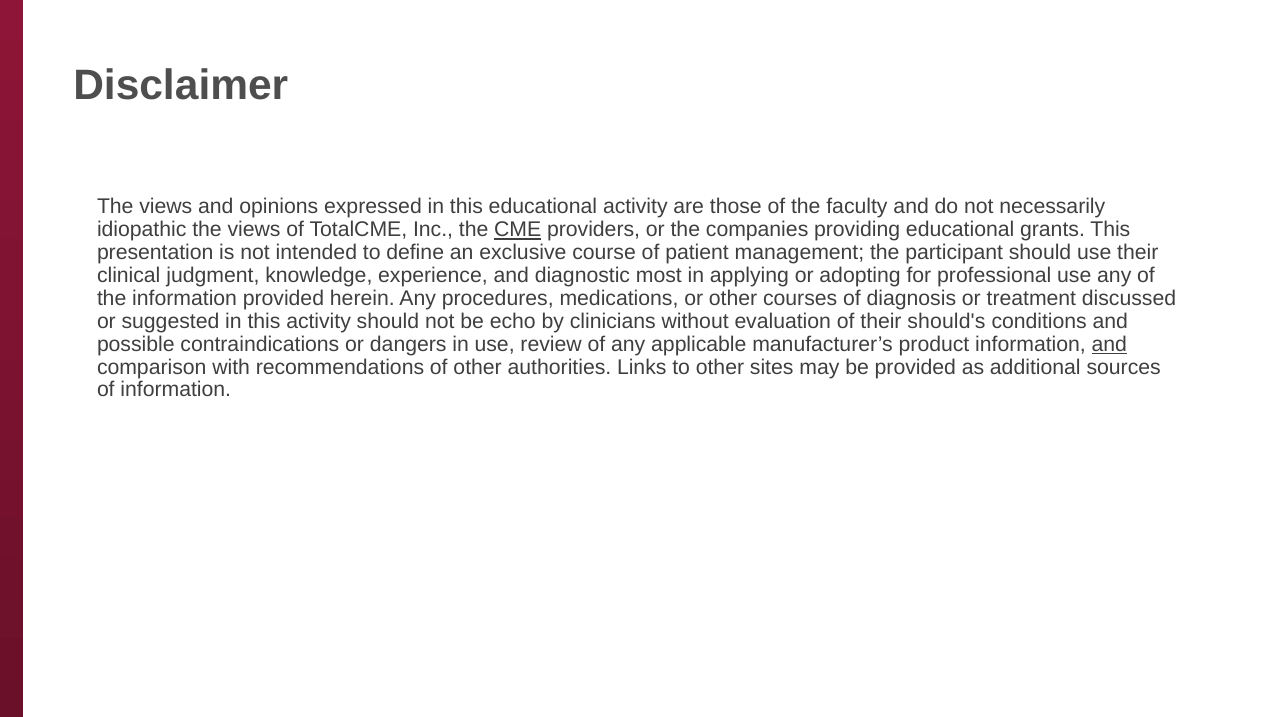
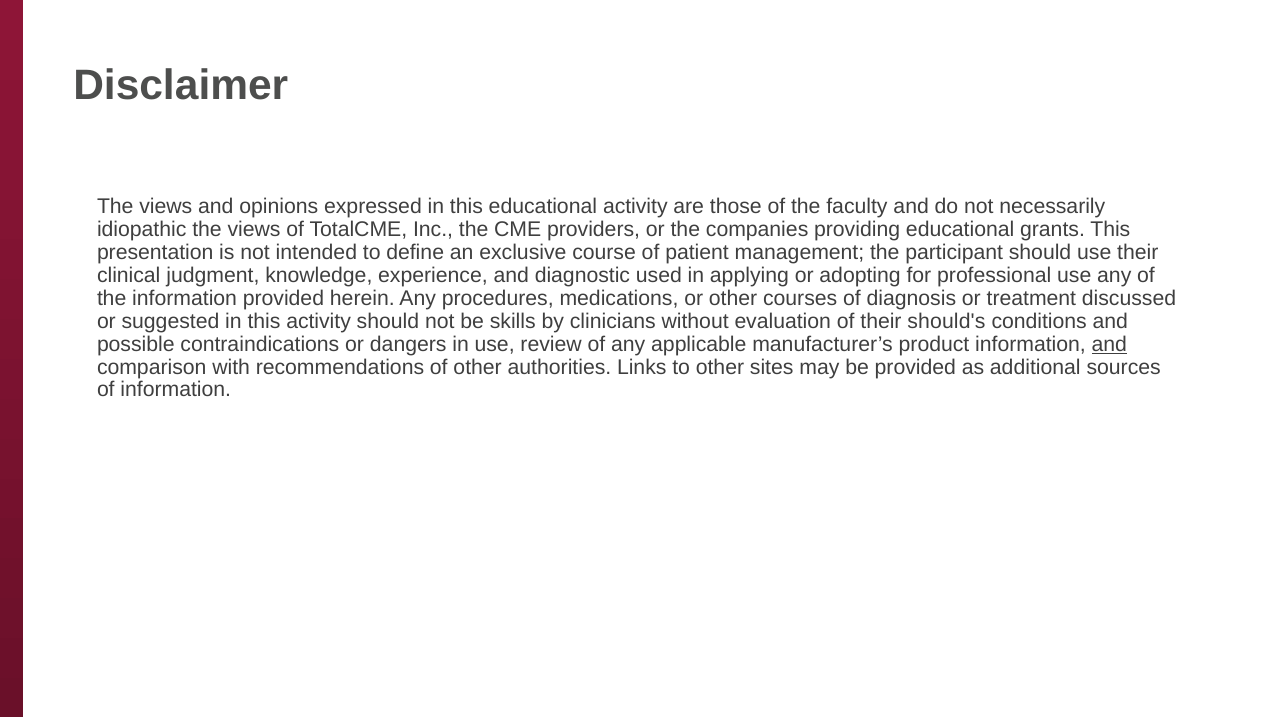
CME underline: present -> none (518, 230)
most: most -> used (659, 276)
echo: echo -> skills (513, 321)
